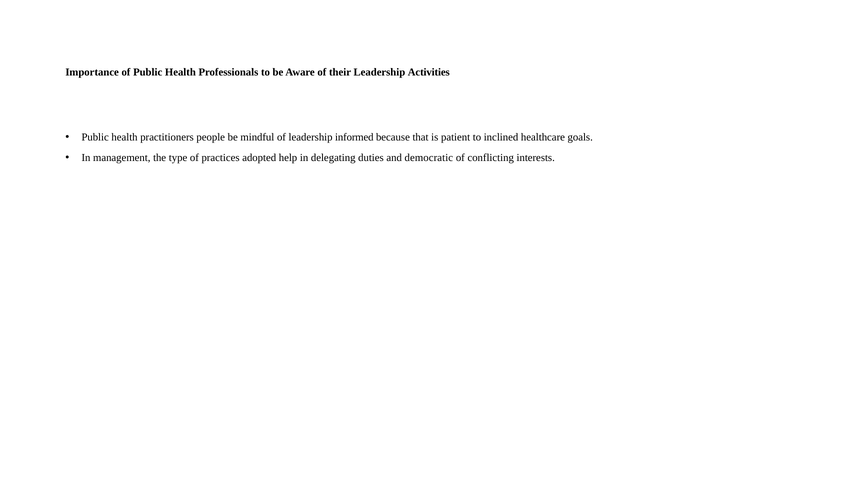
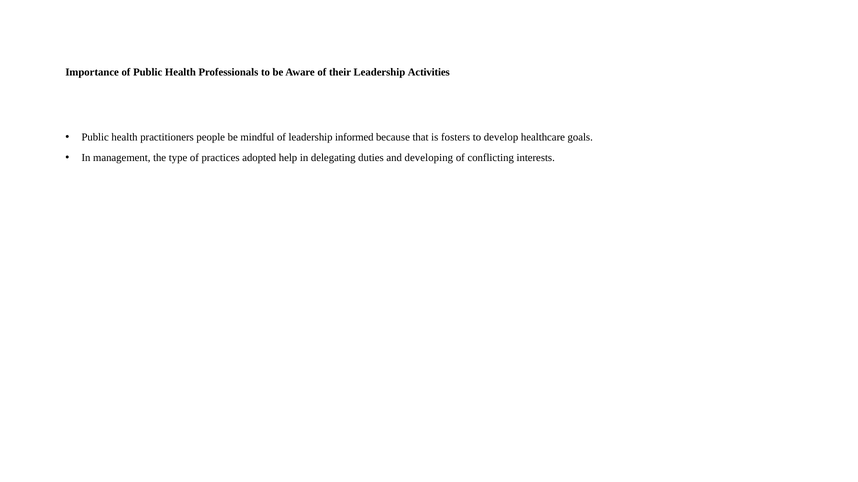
patient: patient -> fosters (456, 137)
inclined: inclined -> develop (501, 137)
democratic: democratic -> developing (429, 158)
